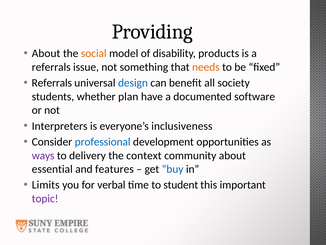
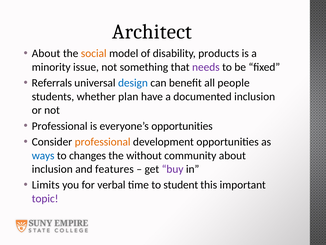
Providing: Providing -> Architect (152, 32)
referrals: referrals -> minority (51, 67)
needs colour: orange -> purple (206, 67)
society: society -> people (234, 83)
documented software: software -> inclusion (255, 96)
Interpreters: Interpreters -> Professional (60, 126)
everyone’s inclusiveness: inclusiveness -> opportunities (182, 126)
professional colour: blue -> orange (103, 142)
ways colour: purple -> blue (43, 155)
delivery: delivery -> changes (88, 155)
context: context -> without (144, 155)
essential: essential -> inclusion (52, 169)
buy colour: blue -> purple (173, 169)
